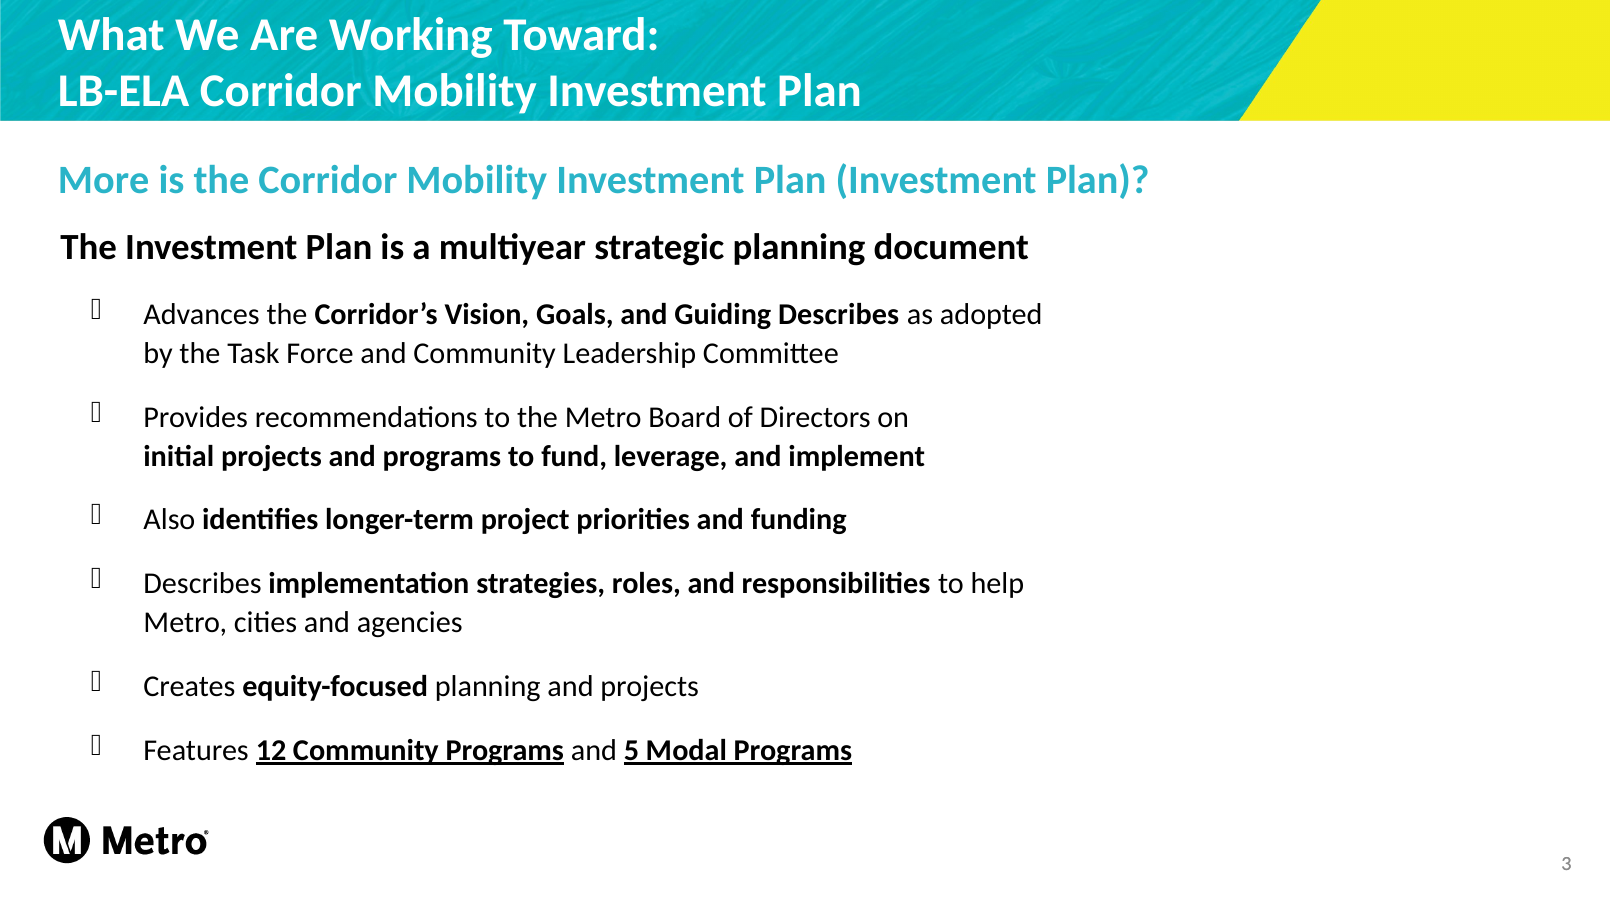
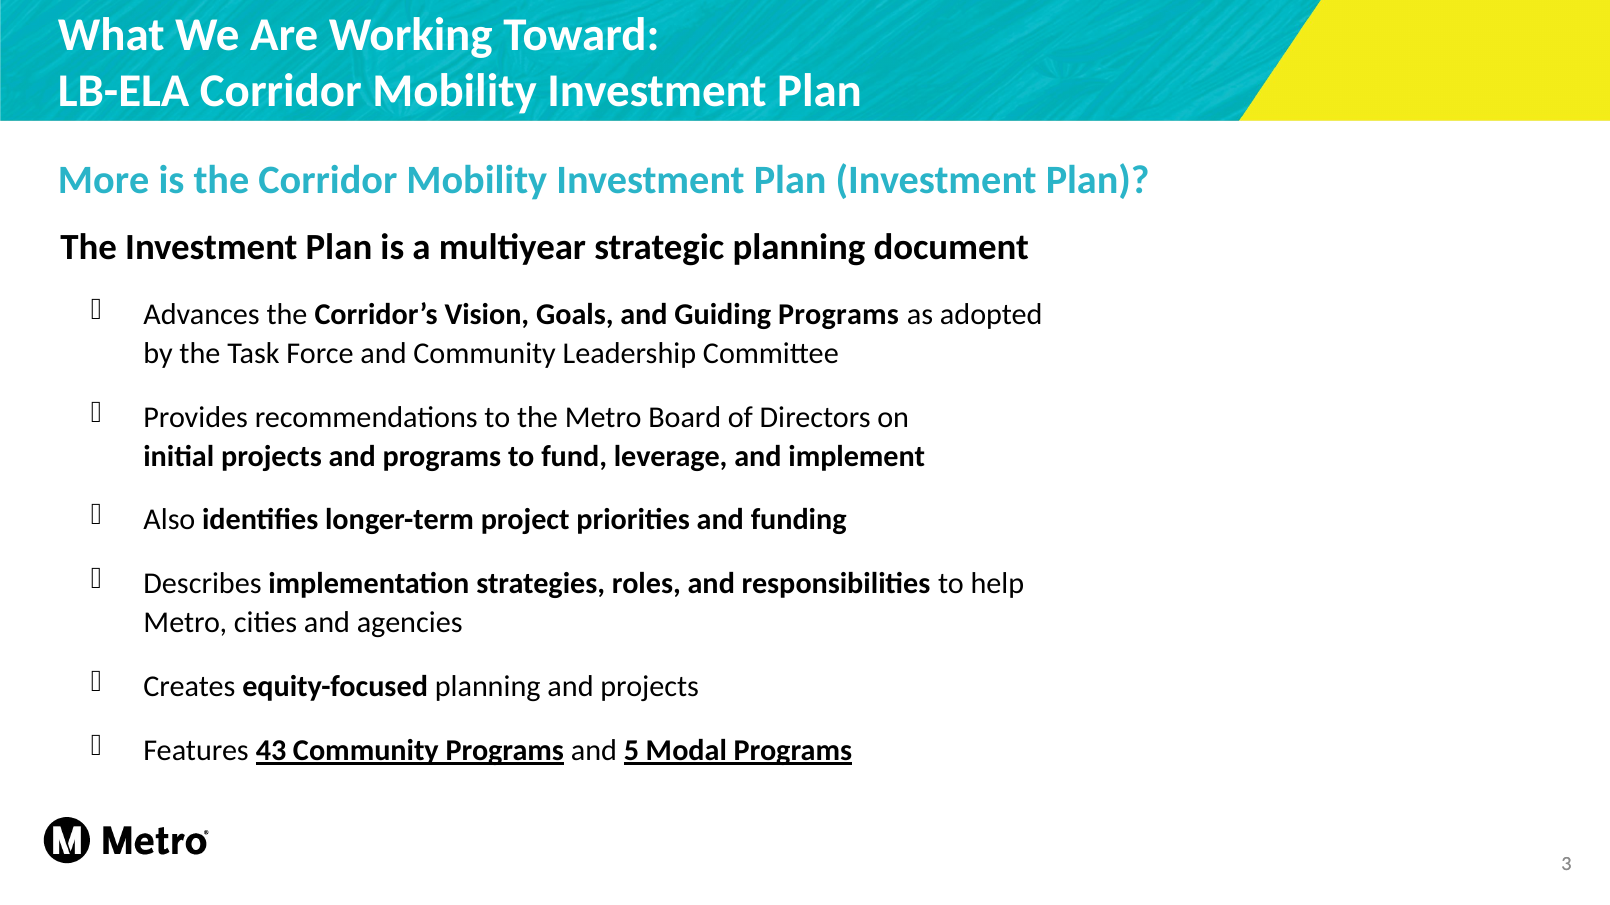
Guiding Describes: Describes -> Programs (838, 315)
12: 12 -> 43 (271, 751)
